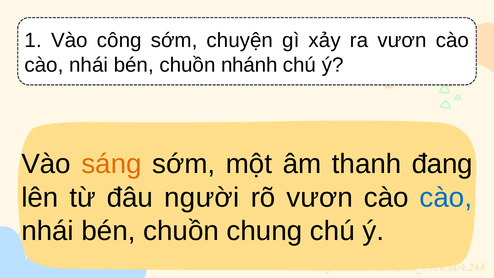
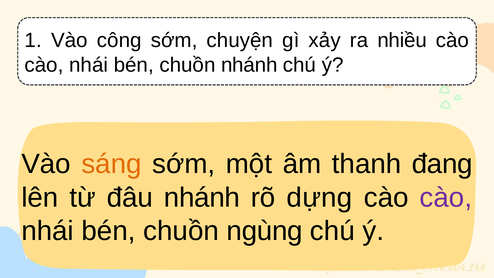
ra vươn: vươn -> nhiều (402, 40)
đâu người: người -> nhánh (202, 197)
rõ vươn: vươn -> dựng (319, 197)
cào colour: blue -> purple (446, 197)
chung: chung -> ngùng (265, 231)
